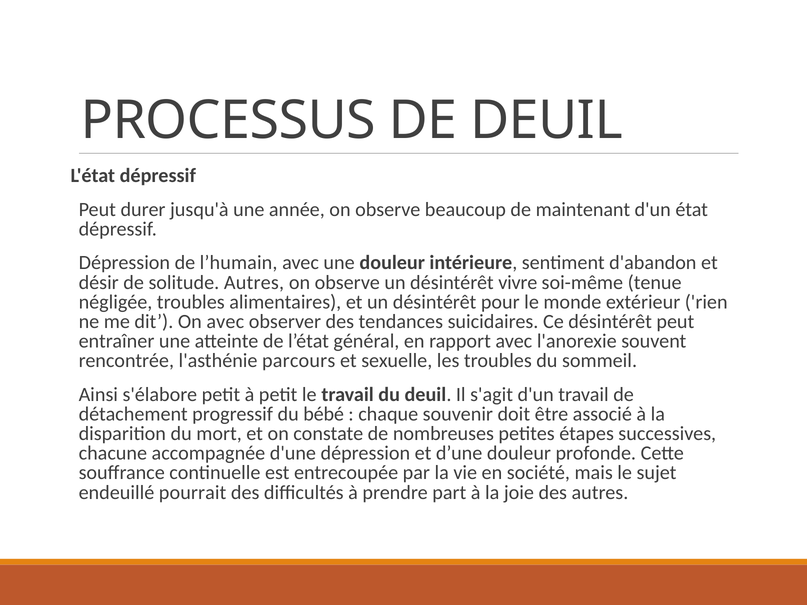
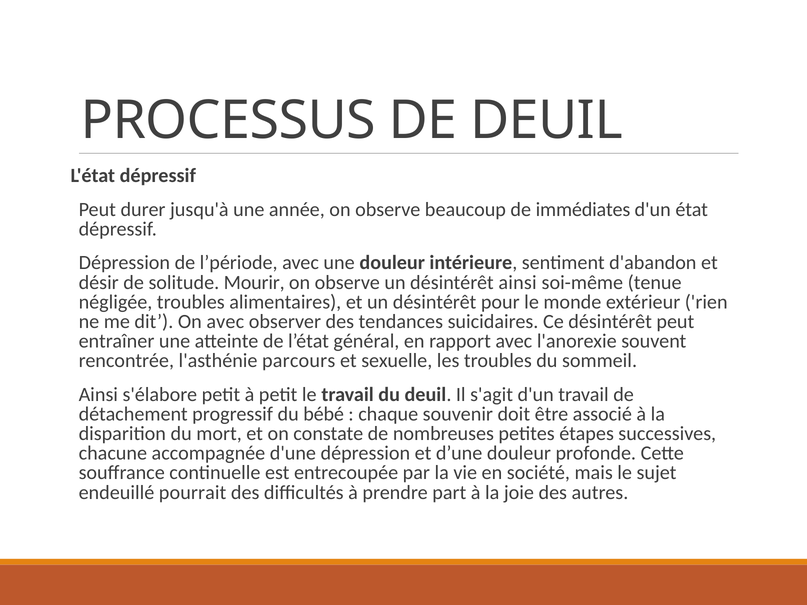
maintenant: maintenant -> immédiates (583, 210)
l’humain: l’humain -> l’période (239, 263)
solitude Autres: Autres -> Mourir (254, 282)
désintérêt vivre: vivre -> ainsi (518, 282)
